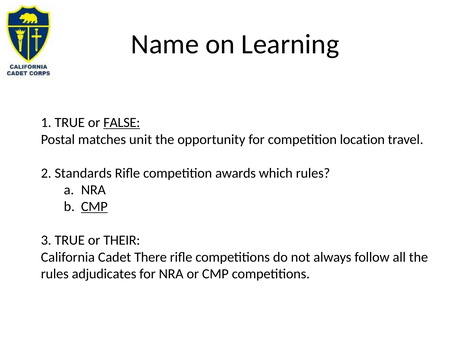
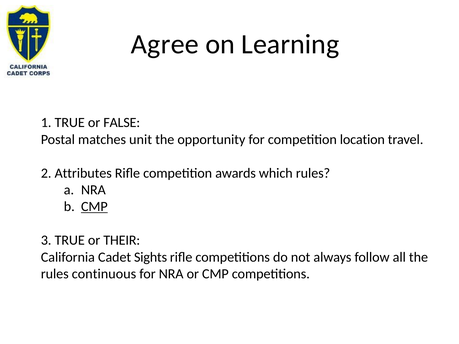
Name: Name -> Agree (165, 44)
FALSE underline: present -> none (122, 123)
Standards: Standards -> Attributes (83, 173)
There: There -> Sights (151, 257)
adjudicates: adjudicates -> continuous (104, 274)
